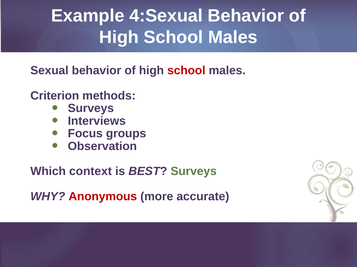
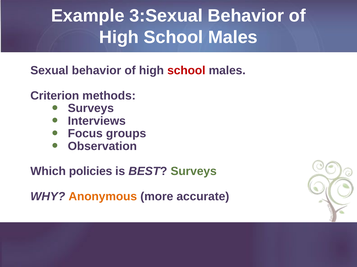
4:Sexual: 4:Sexual -> 3:Sexual (166, 16)
context: context -> policies (91, 172)
Anonymous colour: red -> orange (103, 197)
